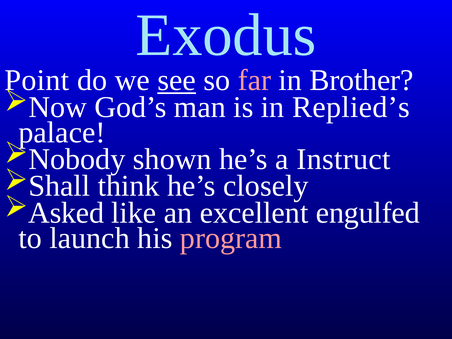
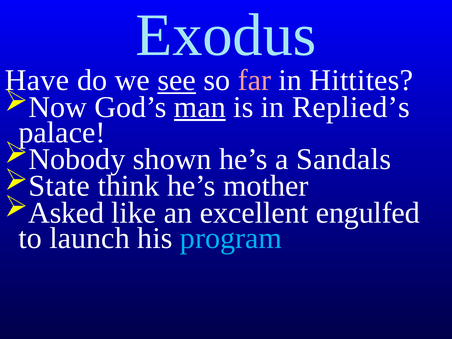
Point: Point -> Have (37, 80)
Brother: Brother -> Hittites (361, 80)
man underline: none -> present (200, 107)
Instruct: Instruct -> Sandals (344, 159)
Shall: Shall -> State (59, 186)
closely: closely -> mother (266, 186)
program colour: pink -> light blue (231, 238)
